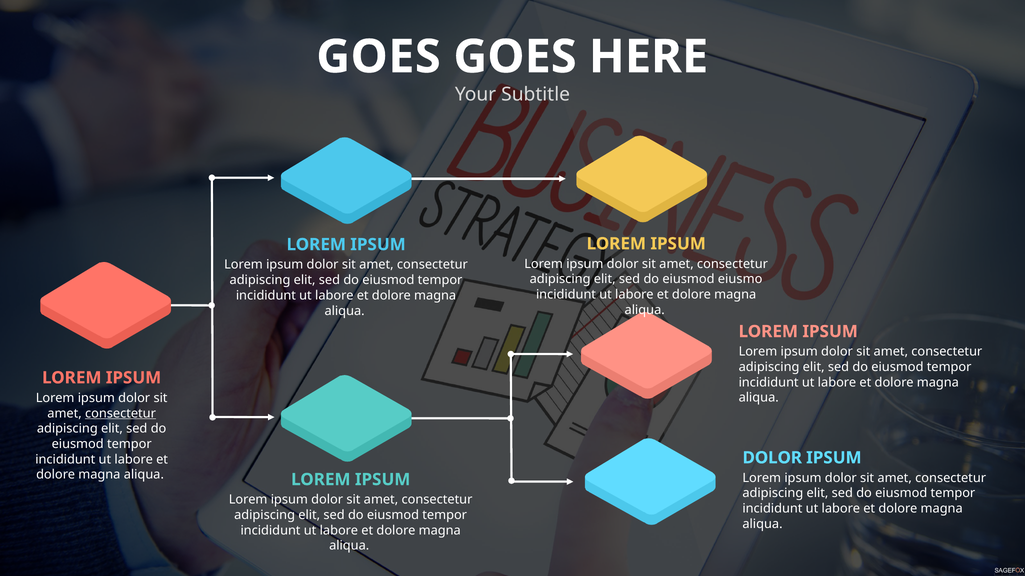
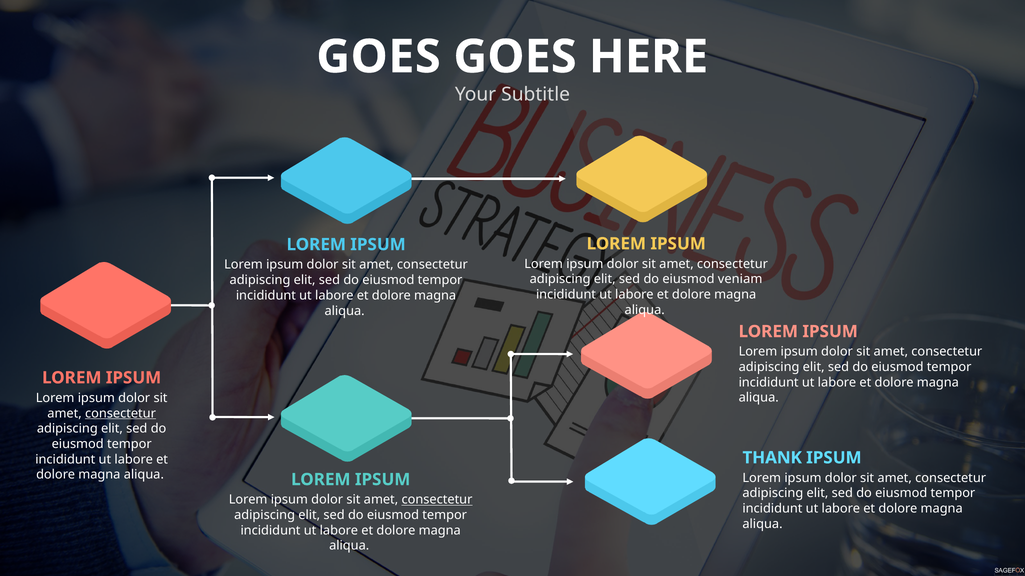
eiusmo: eiusmo -> veniam (740, 280)
DOLOR: DOLOR -> THANK (772, 458)
consectetur underline: none -> present (437, 500)
